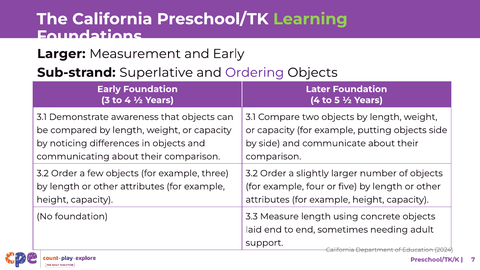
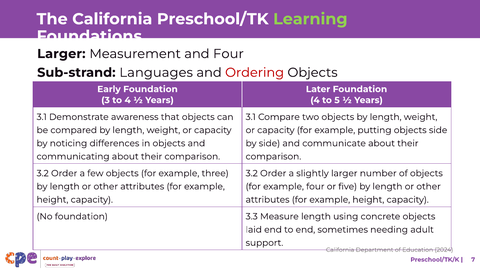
and Early: Early -> Four (228, 54)
Superlative: Superlative -> Languages (156, 73)
Ordering colour: purple -> red (255, 73)
